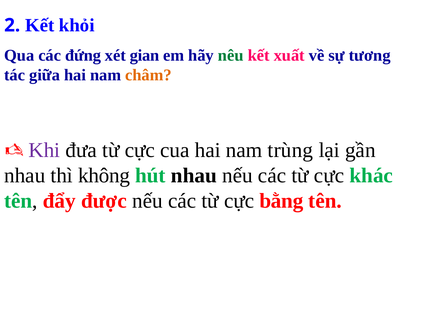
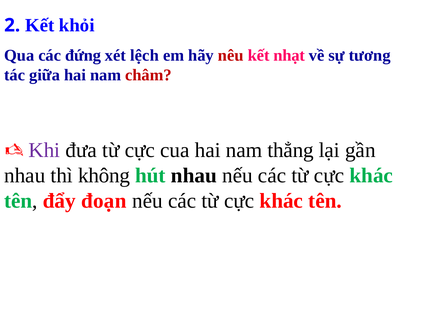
gian: gian -> lệch (144, 55)
nêu colour: green -> red (231, 55)
xuất: xuất -> nhạt (289, 55)
châm colour: orange -> red (148, 75)
trùng: trùng -> thẳng (291, 150)
được: được -> đoạn (104, 201)
bằng: bằng -> khác (281, 201)
